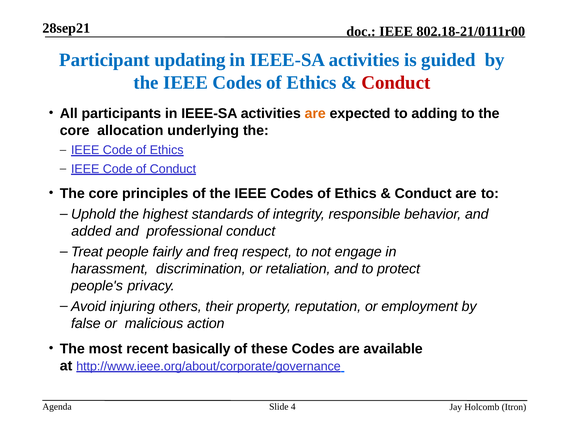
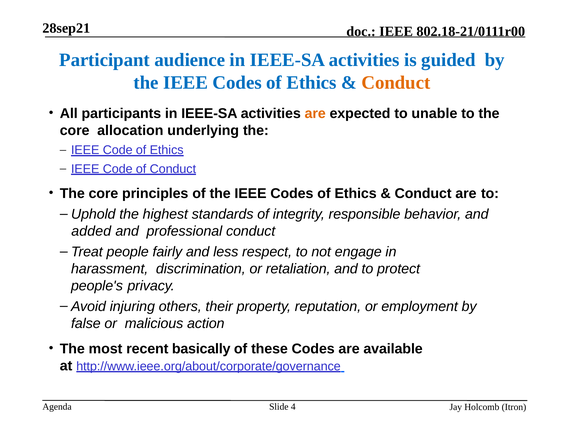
updating: updating -> audience (190, 60)
Conduct colour: red -> orange (396, 83)
adding: adding -> unable (434, 113)
freq: freq -> less (226, 252)
